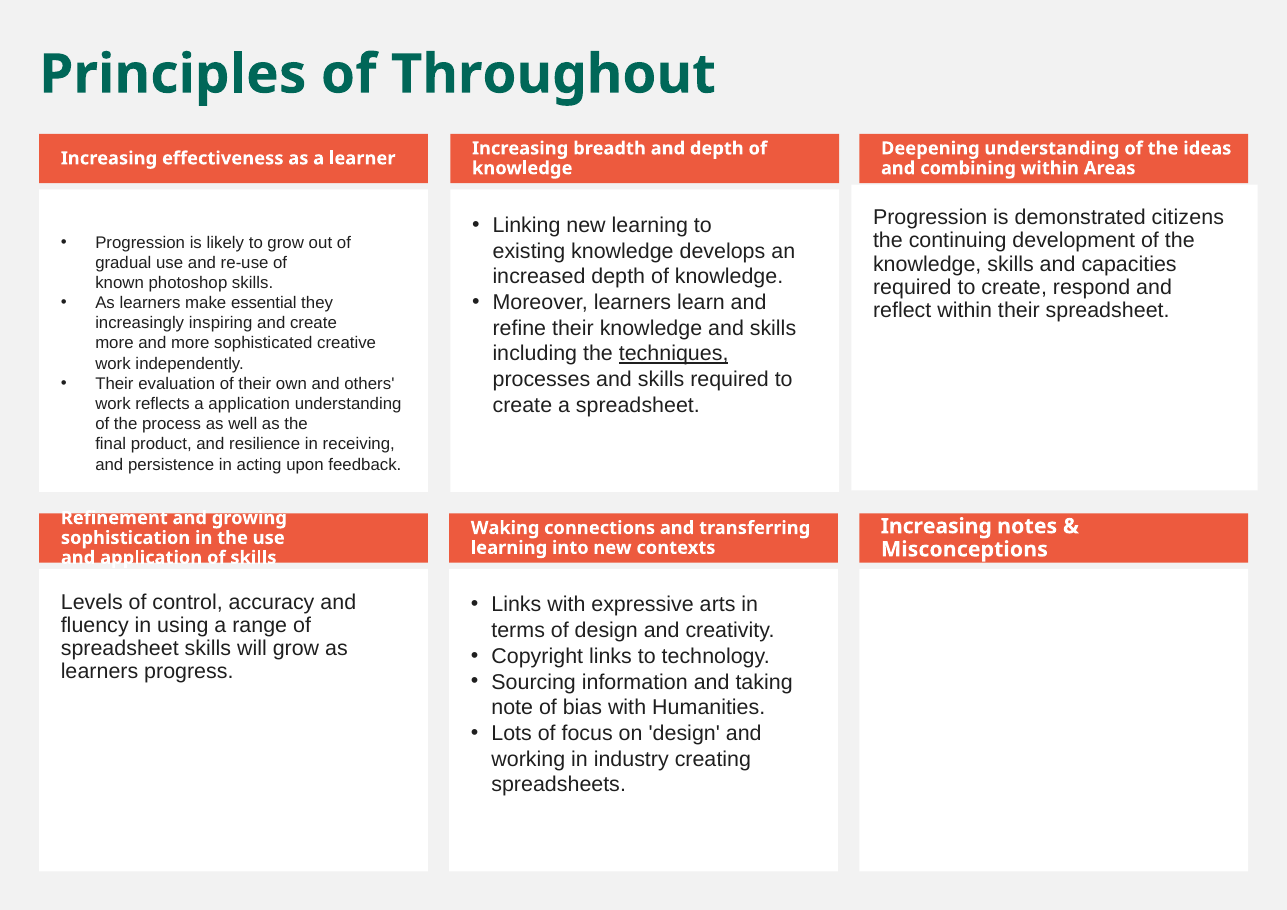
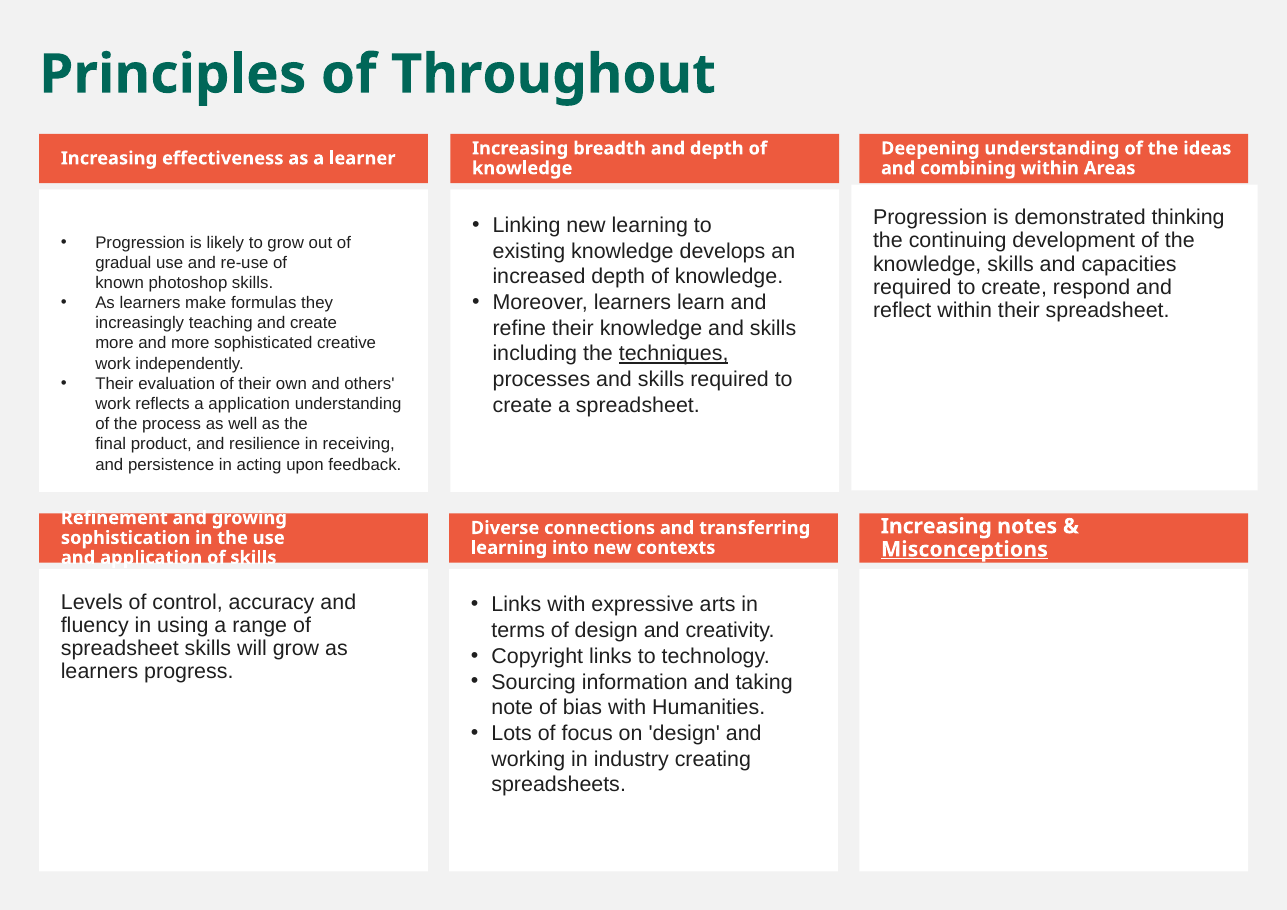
citizens: citizens -> thinking (1188, 218)
essential: essential -> formulas (264, 303)
inspiring: inspiring -> teaching (221, 323)
Waking: Waking -> Diverse (505, 528)
Misconceptions underline: none -> present (964, 549)
